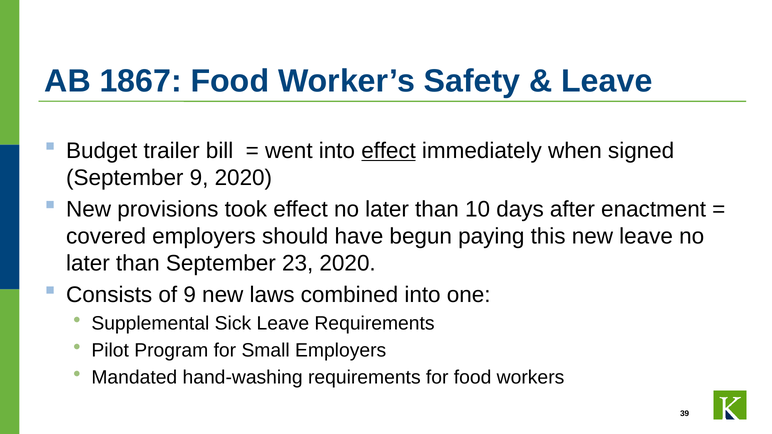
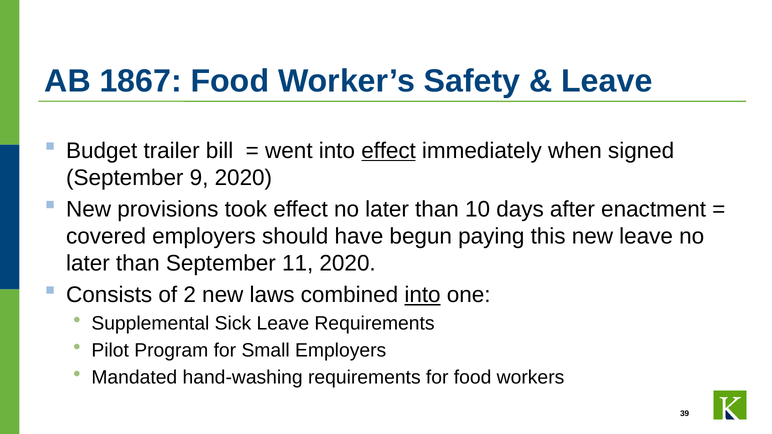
23: 23 -> 11 (298, 264)
of 9: 9 -> 2 (190, 295)
into underline: none -> present (423, 295)
